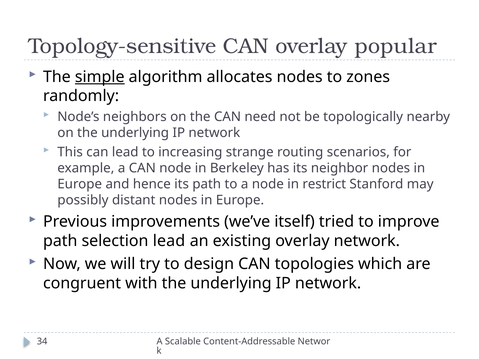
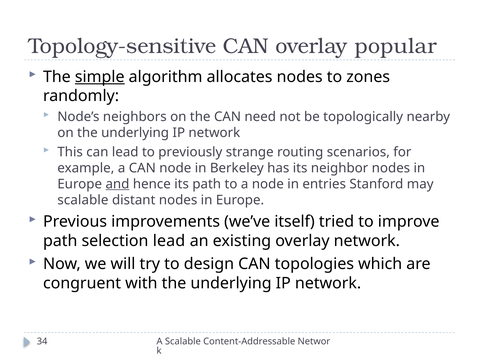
increasing: increasing -> previously (190, 152)
and underline: none -> present (117, 184)
restrict: restrict -> entries (324, 184)
possibly: possibly -> scalable (83, 200)
